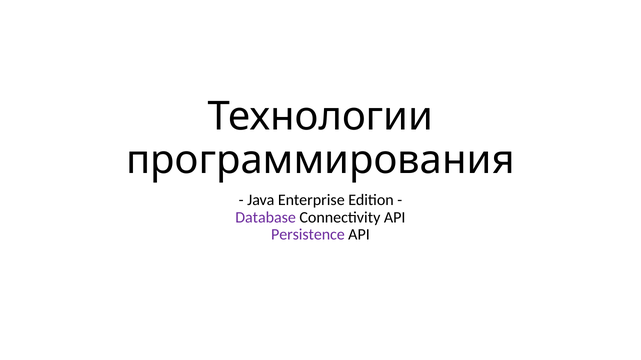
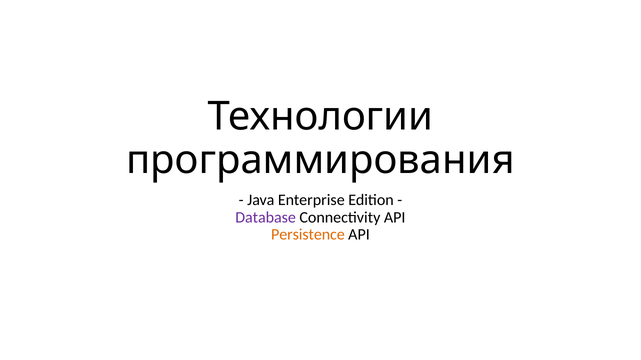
Persistence colour: purple -> orange (308, 235)
